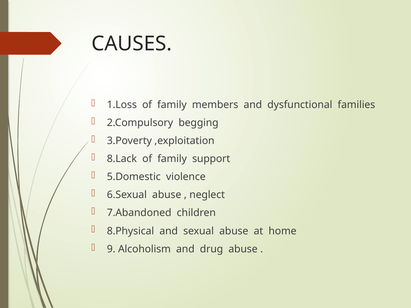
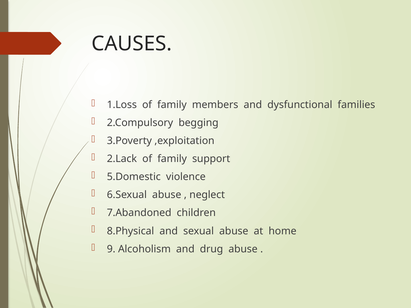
8.Lack: 8.Lack -> 2.Lack (122, 159)
